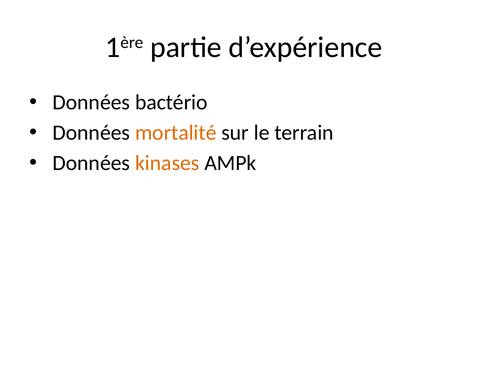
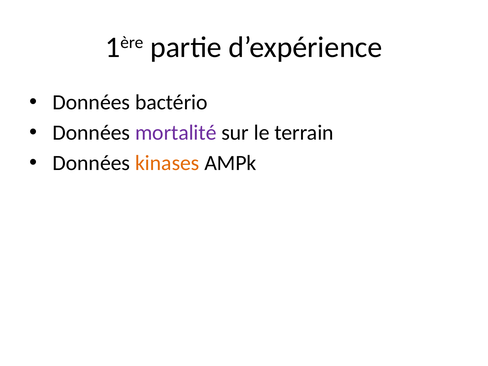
mortalité colour: orange -> purple (176, 133)
